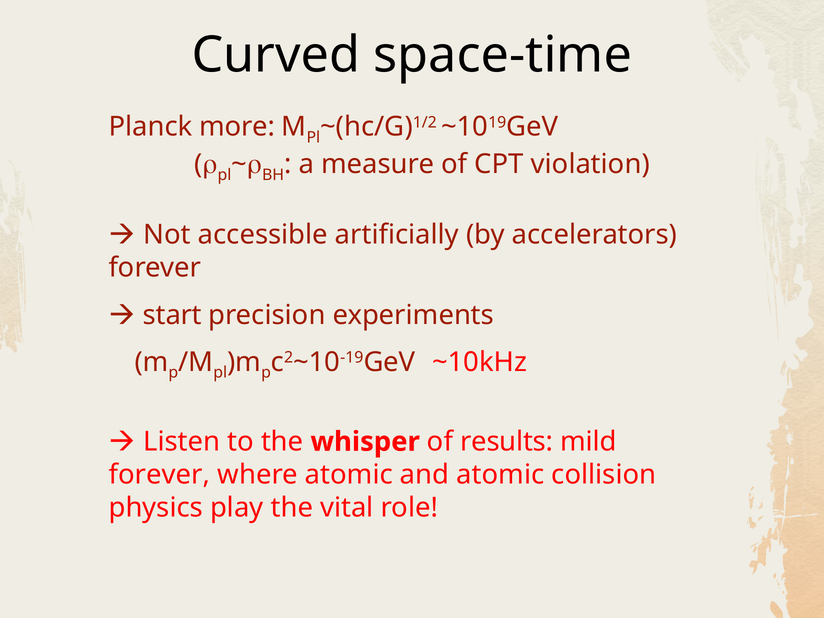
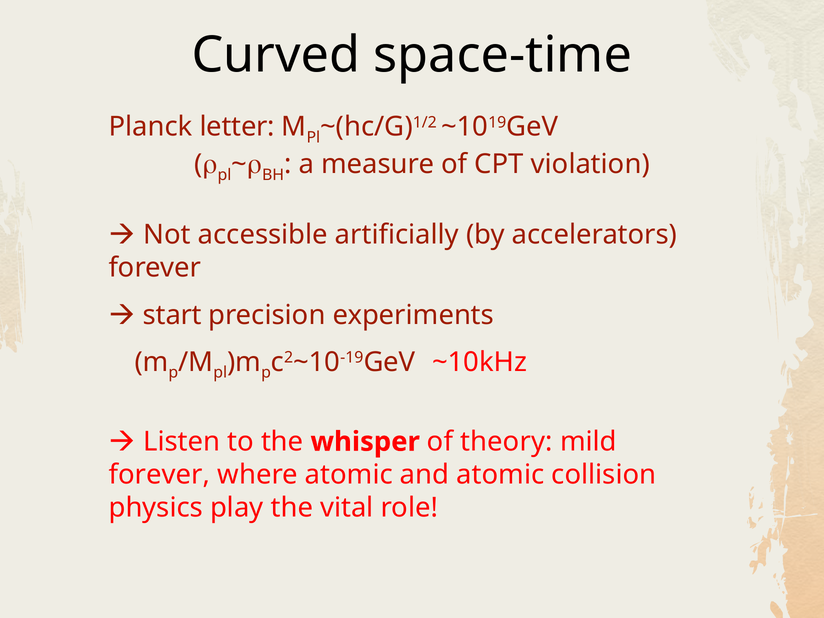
more: more -> letter (237, 127)
results: results -> theory (506, 442)
